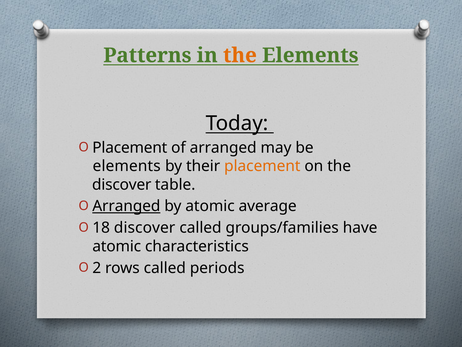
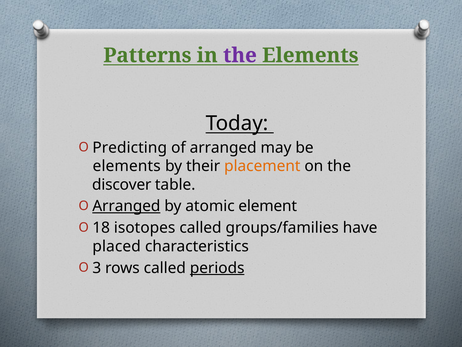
the colour: orange -> purple (240, 55)
Placement: Placement -> Predicting (130, 147)
average: average -> element (268, 206)
18 discover: discover -> isotopes (145, 227)
atomic: atomic -> placed (117, 246)
2: 2 -> 3 (97, 268)
periods underline: none -> present (217, 268)
